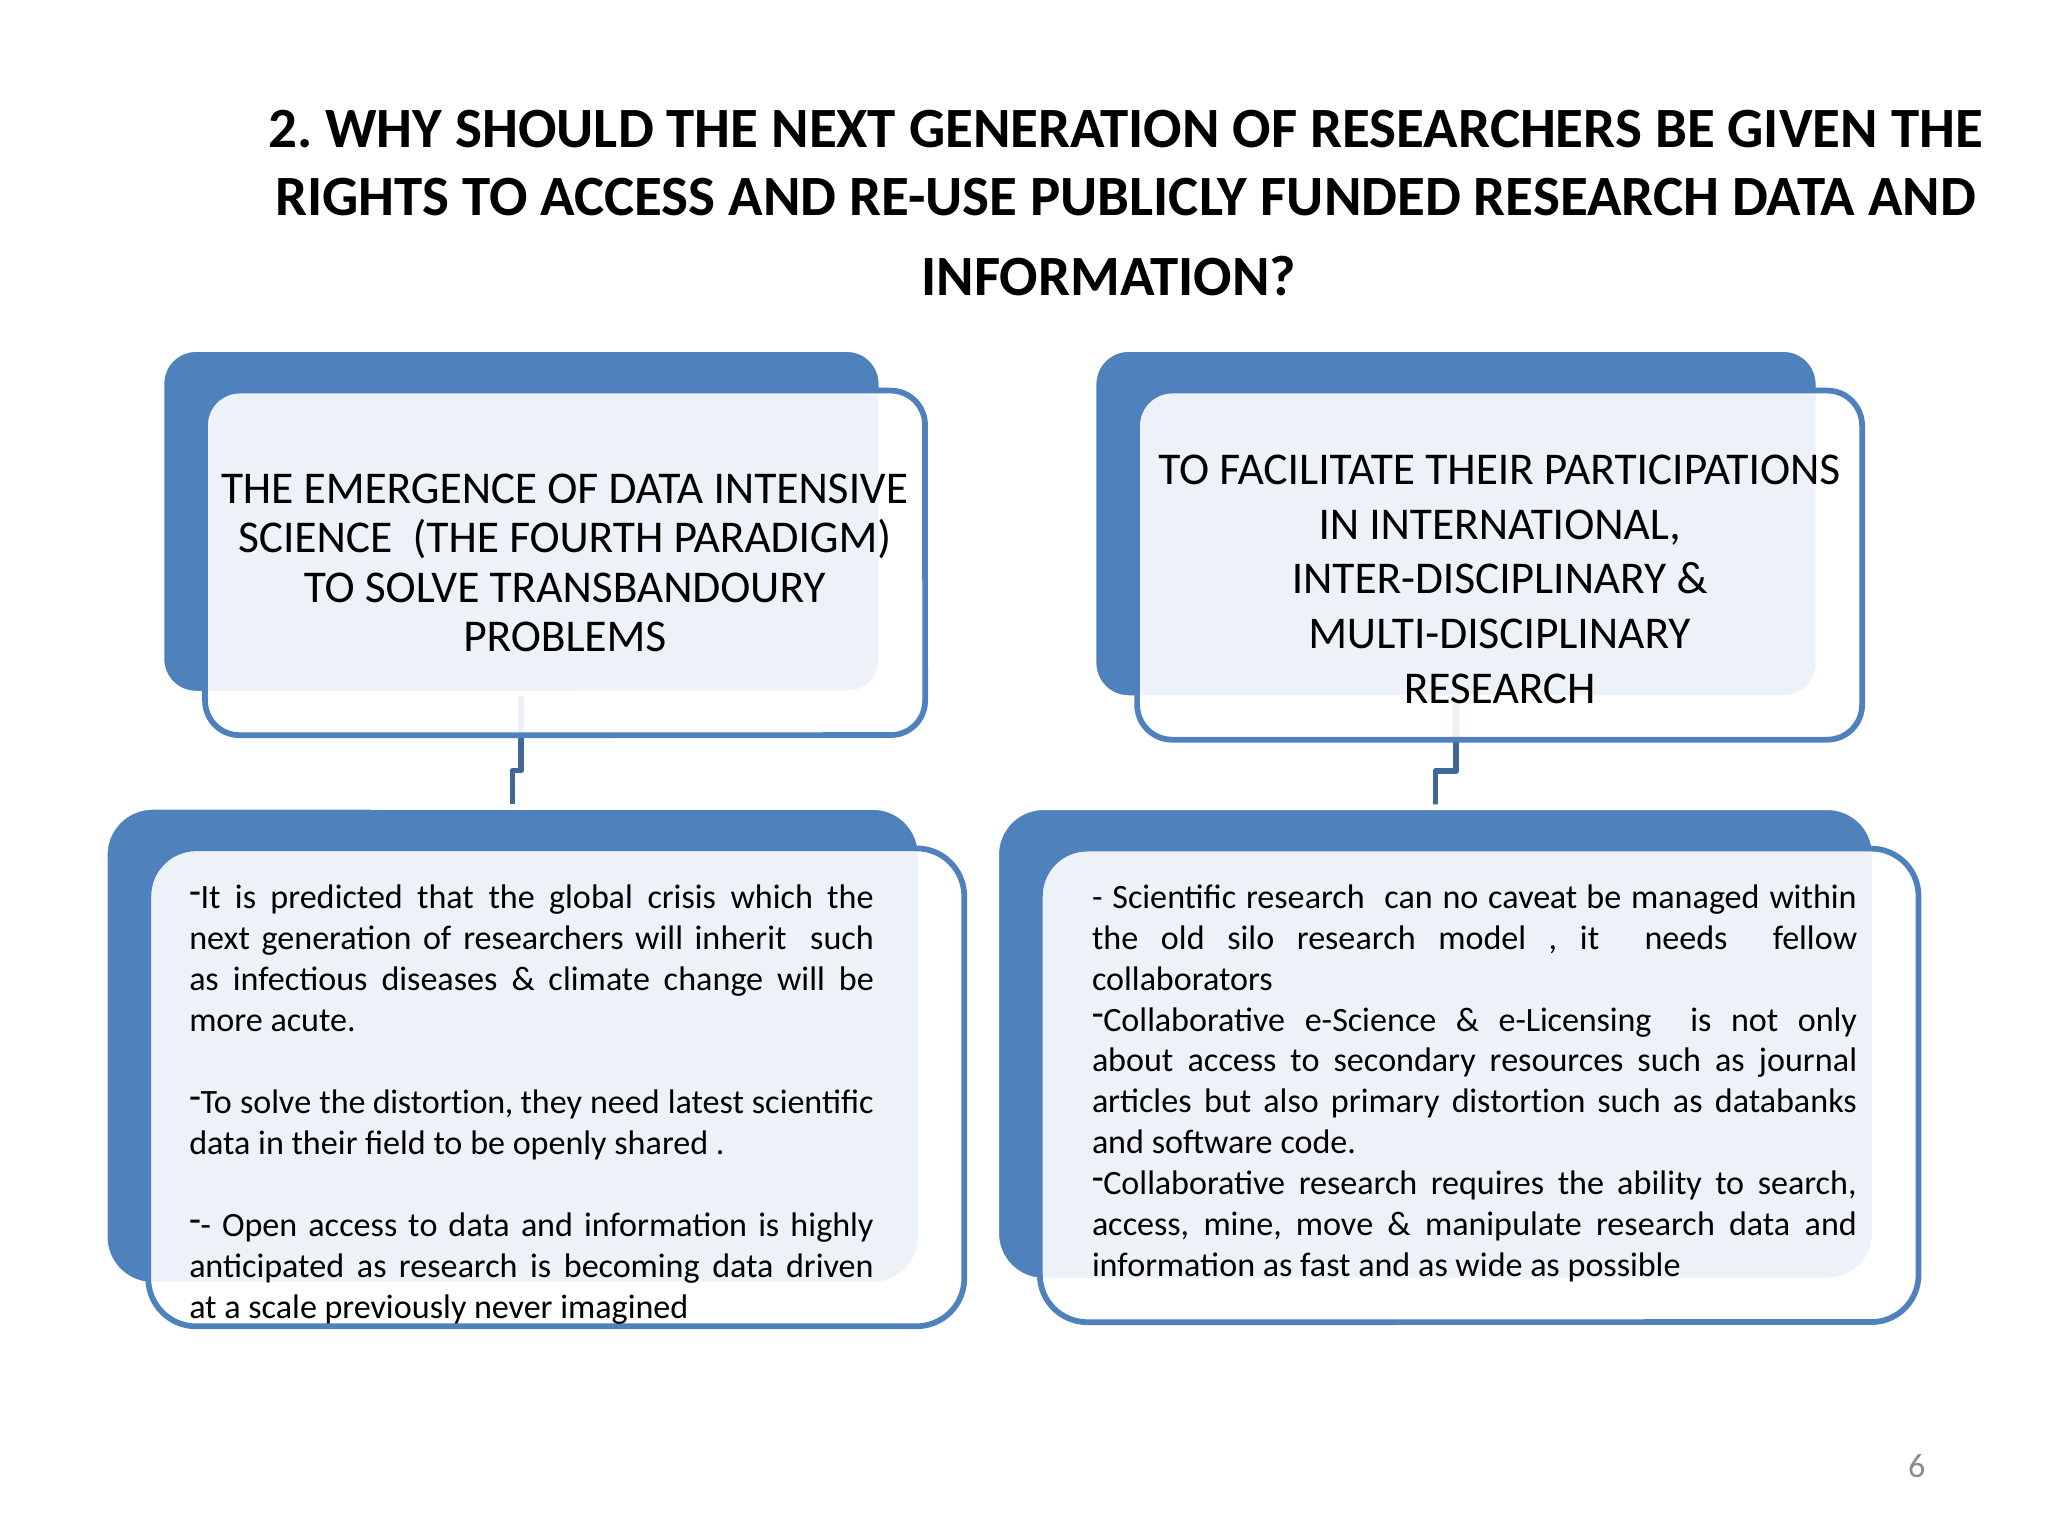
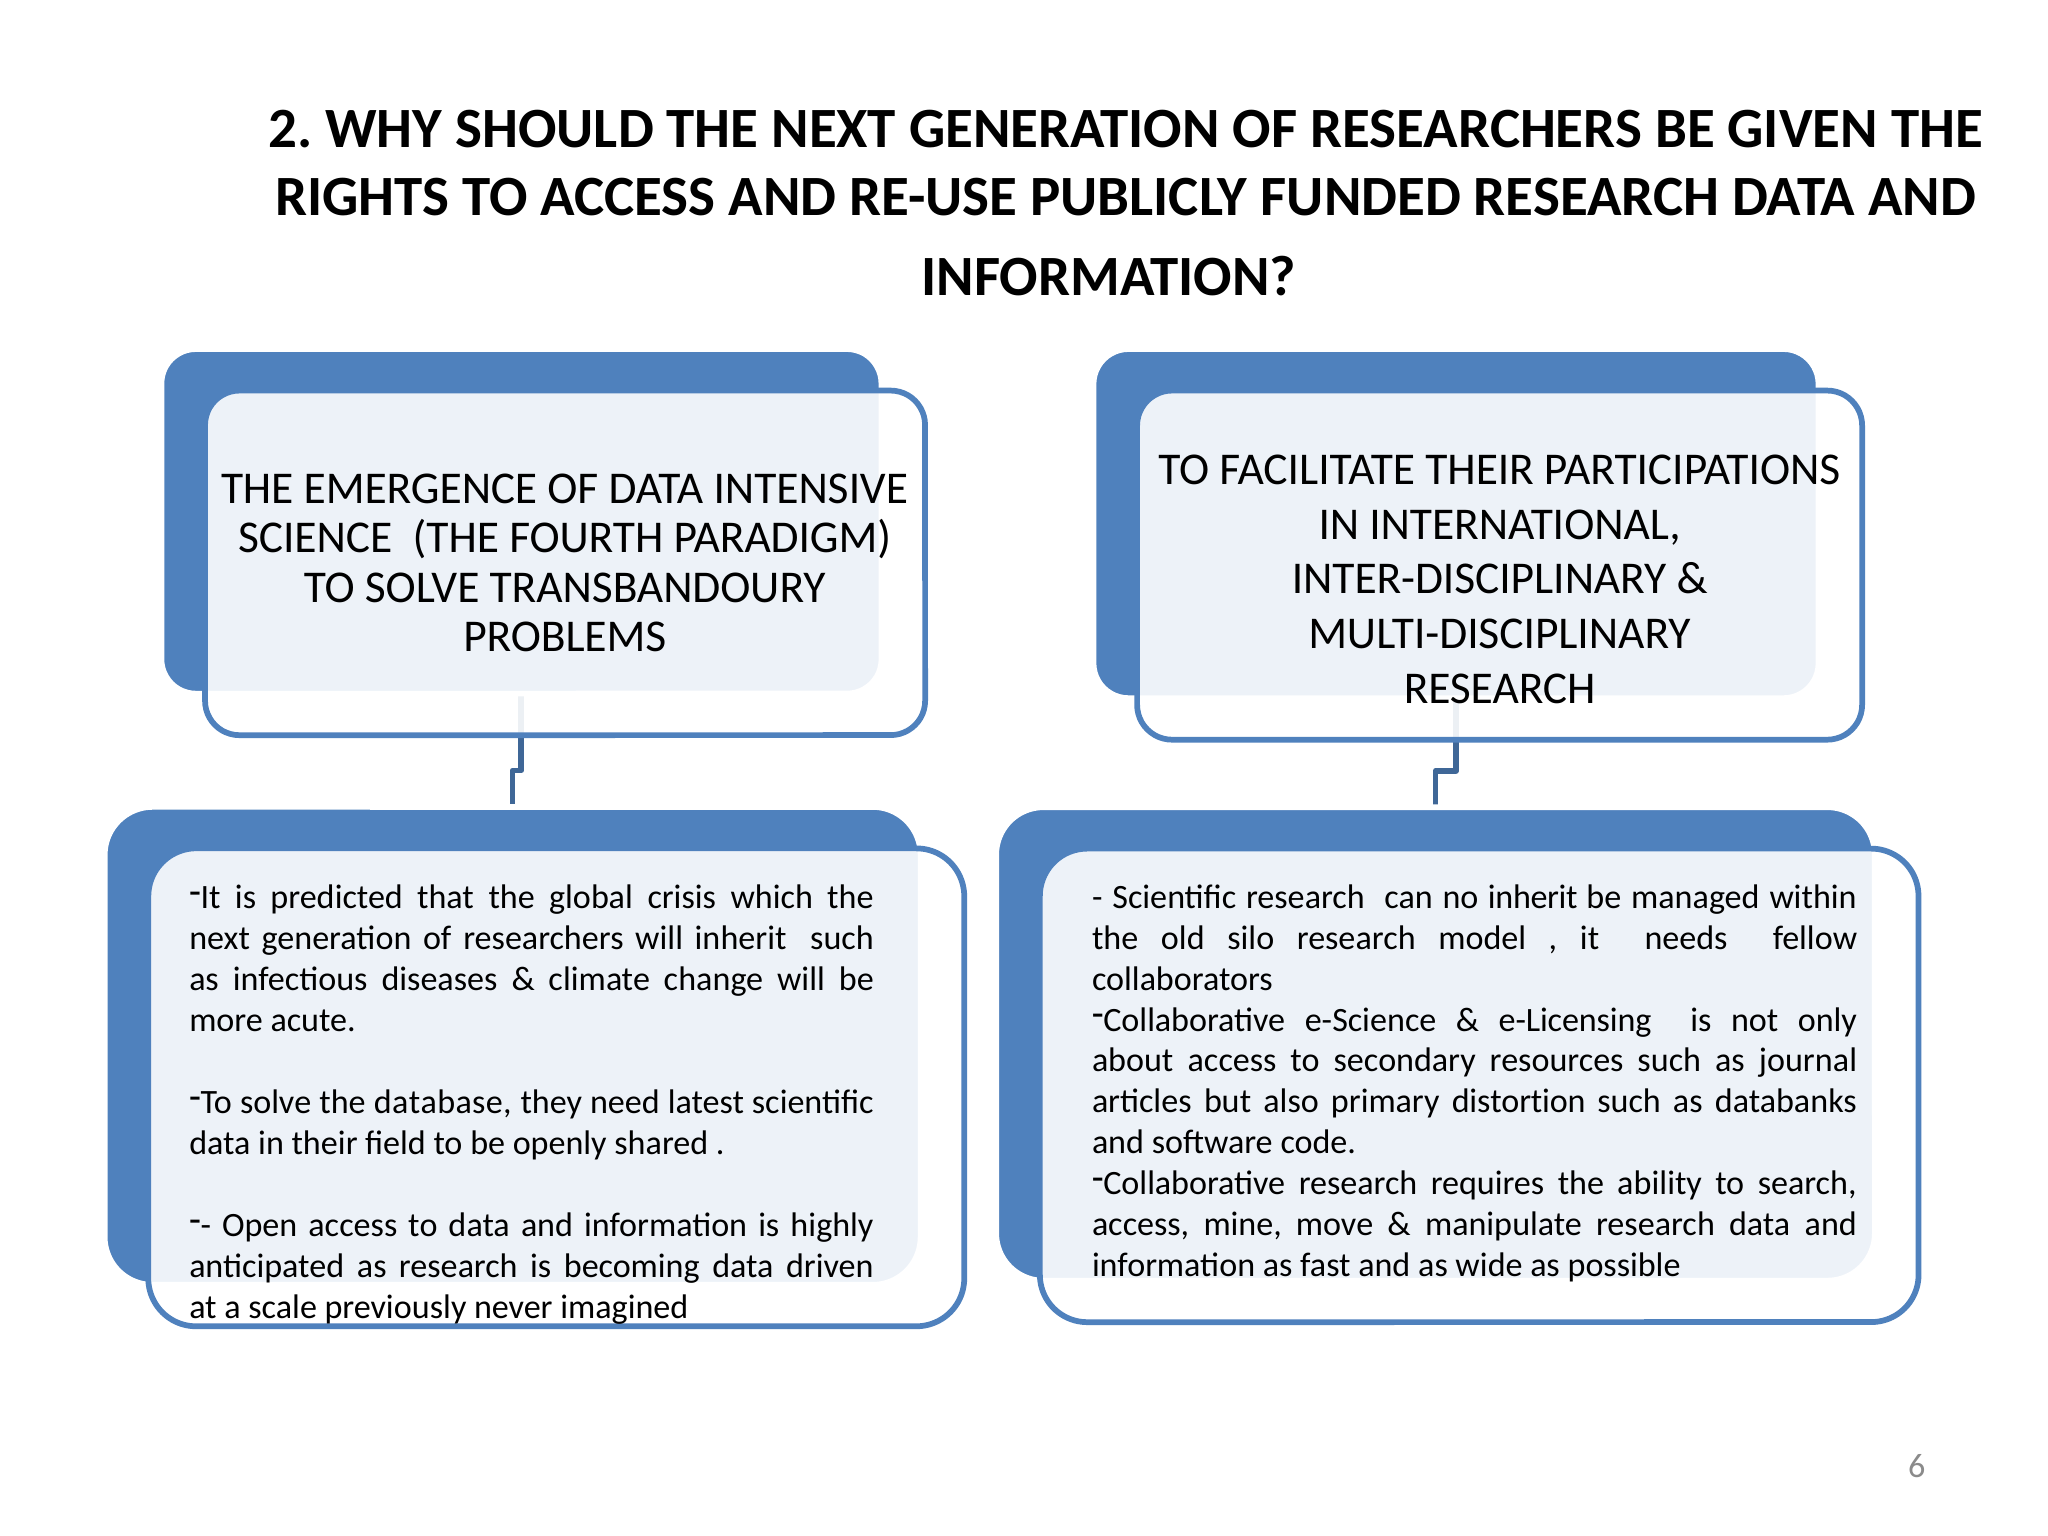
no caveat: caveat -> inherit (1533, 897)
the distortion: distortion -> database (443, 1102)
